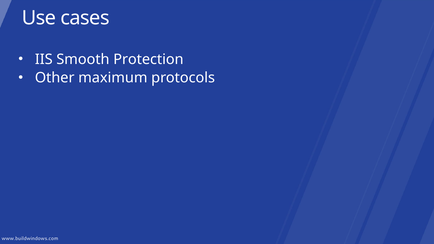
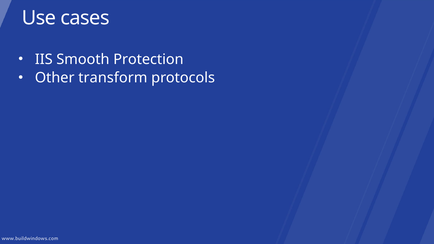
maximum: maximum -> transform (113, 78)
